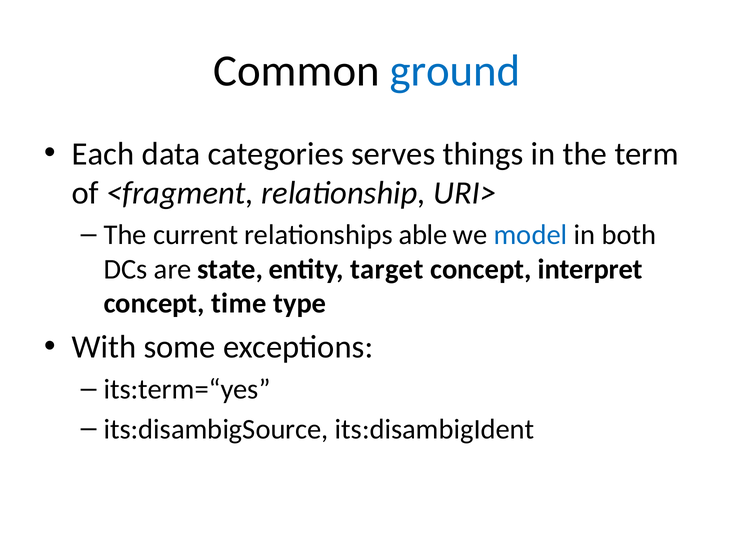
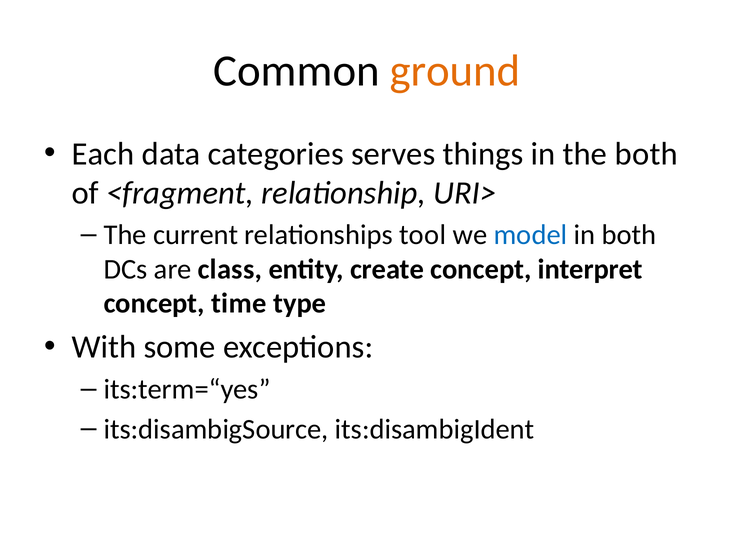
ground colour: blue -> orange (455, 71)
the term: term -> both (646, 154)
able: able -> tool (423, 235)
state: state -> class (230, 270)
target: target -> create (387, 270)
